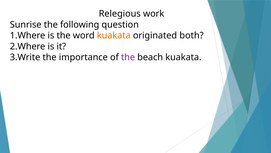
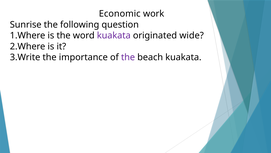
Relegious: Relegious -> Economic (120, 14)
kuakata colour: orange -> purple (114, 35)
both: both -> wide (192, 35)
